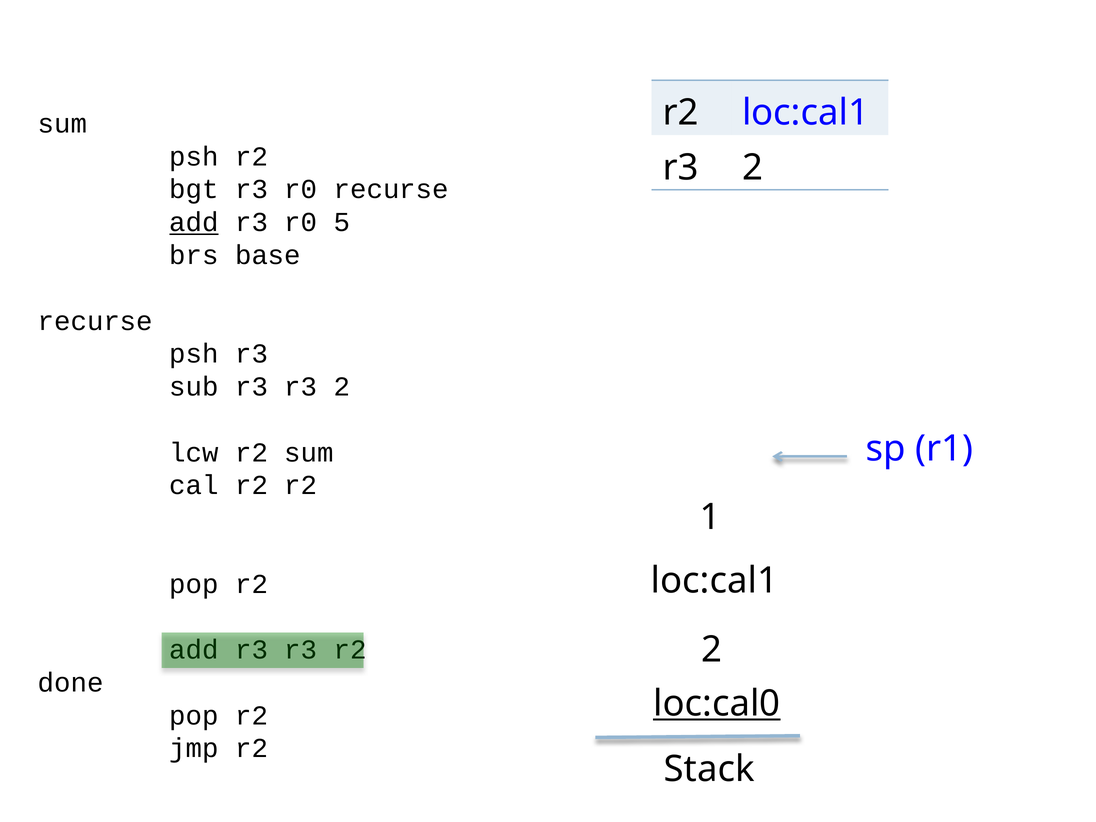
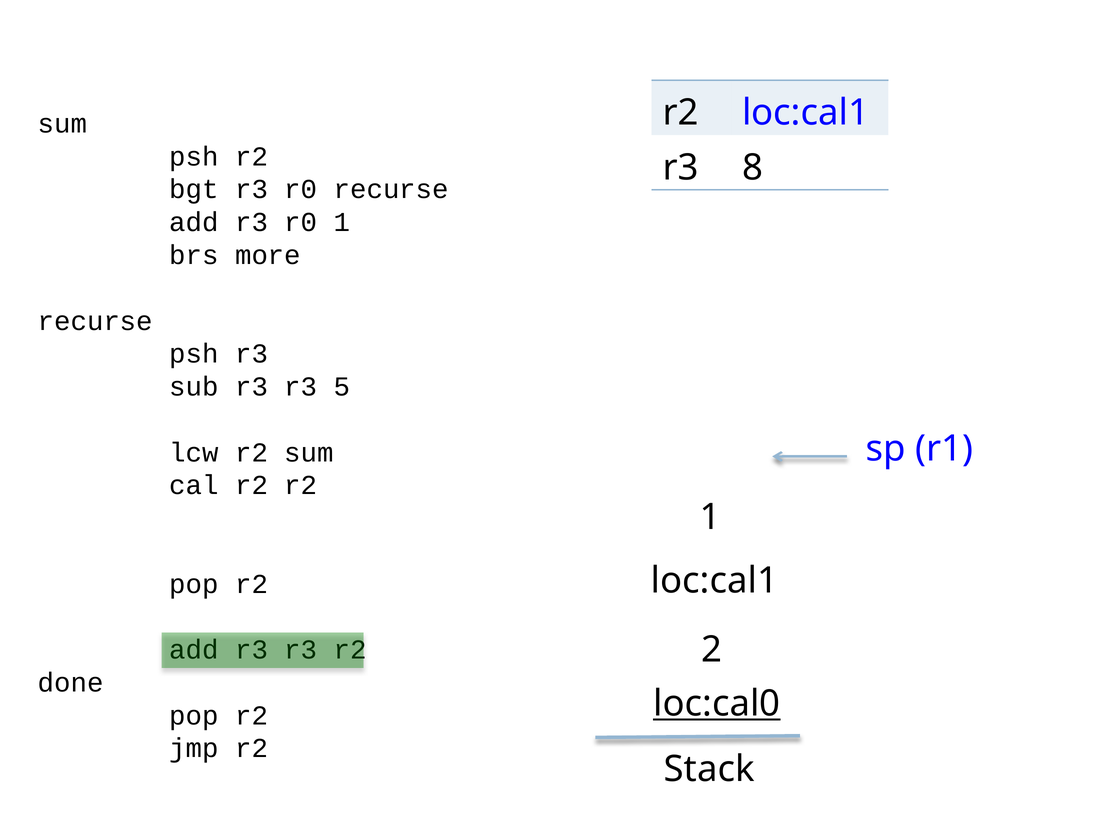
2: 2 -> 8 (752, 168)
add underline: present -> none (194, 222)
r0 5: 5 -> 1 (342, 222)
base: base -> more (268, 255)
r3 r3 2: 2 -> 5 (342, 387)
